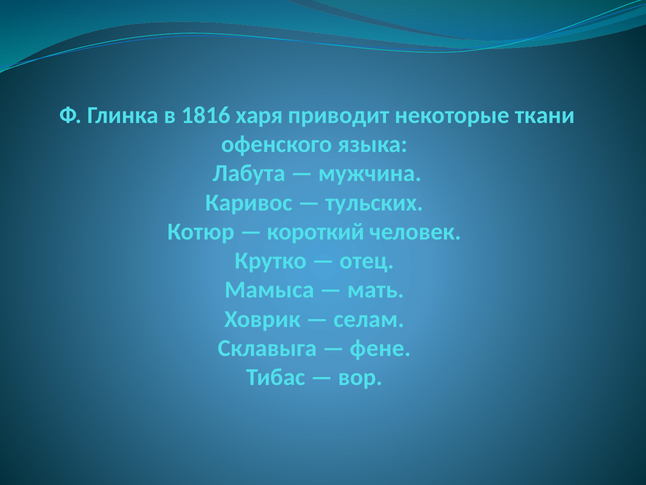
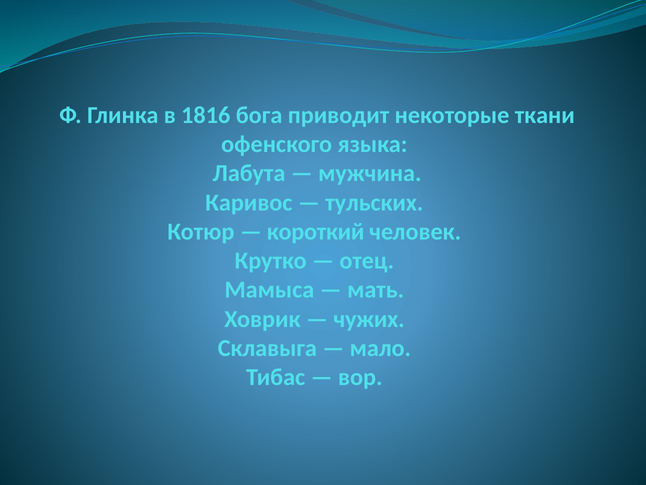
харя: харя -> бога (259, 115)
селам: селам -> чужих (369, 319)
фене: фене -> мало (380, 348)
